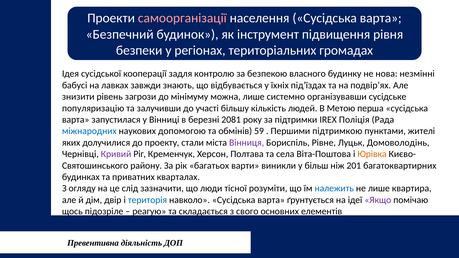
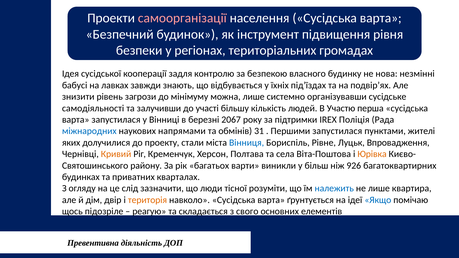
популяризацію: популяризацію -> самодіяльності (93, 108)
Метою: Метою -> Участю (341, 108)
2081: 2081 -> 2067 (231, 120)
допомогою: допомогою -> напрямами (182, 131)
59: 59 -> 31 (259, 131)
Першими підтримкою: підтримкою -> запустилася (337, 131)
Вінниця colour: purple -> blue (247, 143)
Домоволодінь: Домоволодінь -> Впровадження (398, 143)
Кривий colour: purple -> orange (116, 154)
201: 201 -> 926 (354, 166)
територія colour: blue -> orange (147, 200)
Якщо colour: purple -> blue (378, 200)
